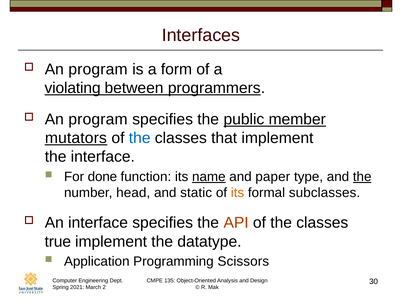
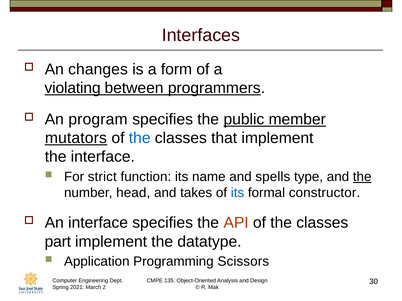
program: program -> changes (98, 69)
done: done -> strict (102, 177)
name underline: present -> none (209, 177)
paper: paper -> spells (273, 177)
static: static -> takes (196, 193)
its colour: orange -> blue (238, 193)
subclasses: subclasses -> constructor (324, 193)
true: true -> part (58, 242)
